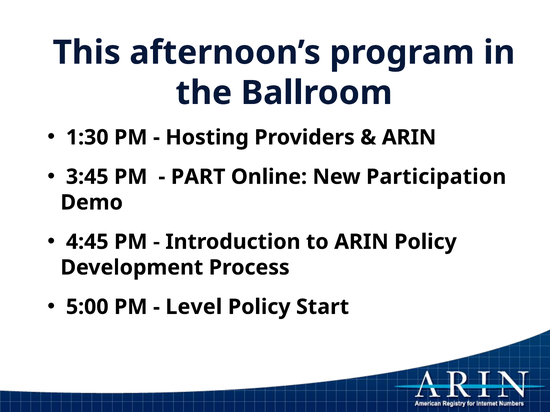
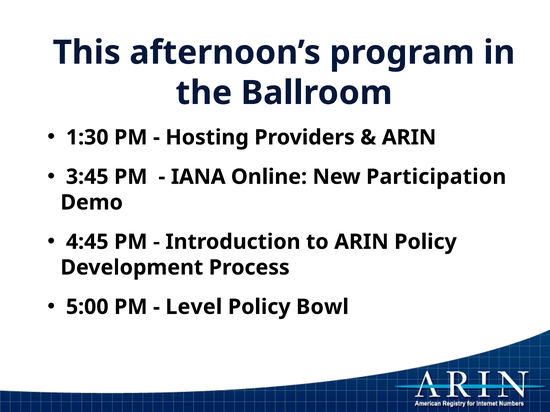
PART: PART -> IANA (198, 177)
Start: Start -> Bowl (322, 307)
